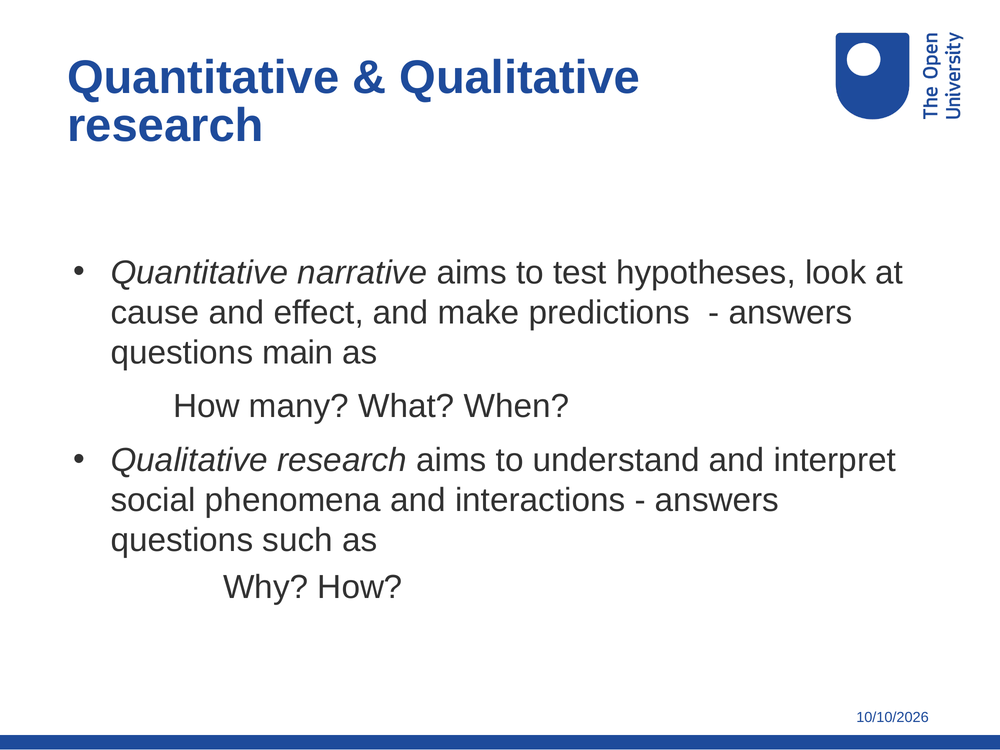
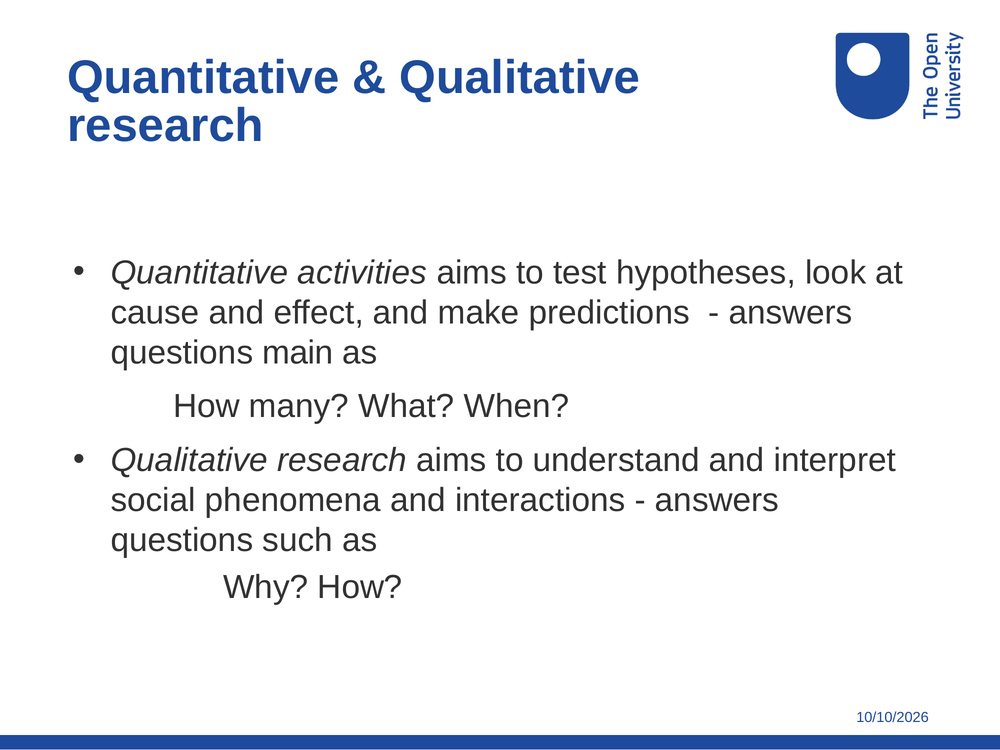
narrative: narrative -> activities (362, 273)
